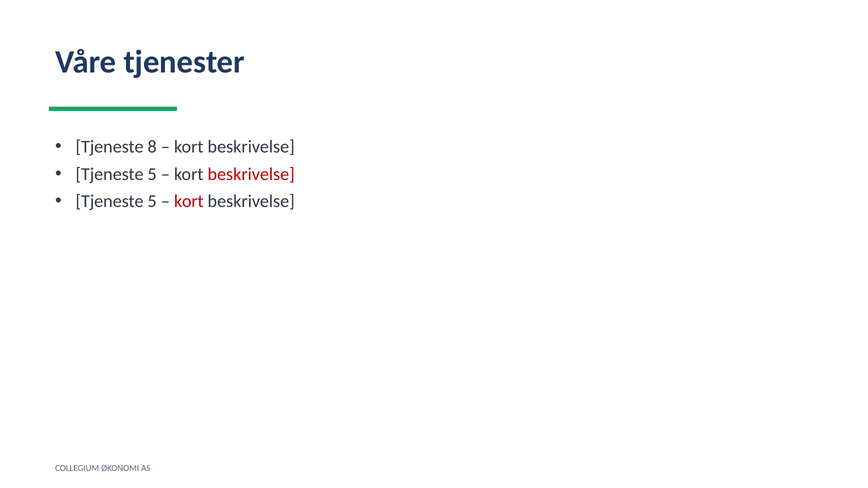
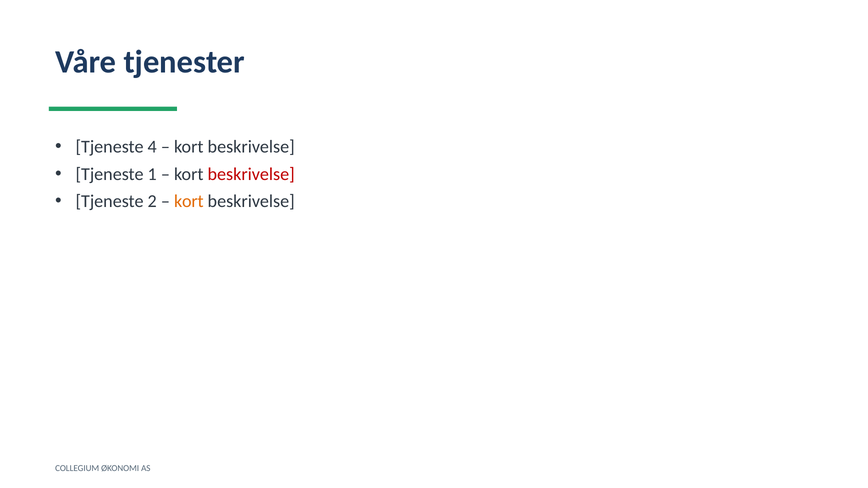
8: 8 -> 4 (152, 147)
5: 5 -> 1 (152, 174)
5: 5 -> 2 (152, 201)
kort colour: red -> orange (189, 201)
